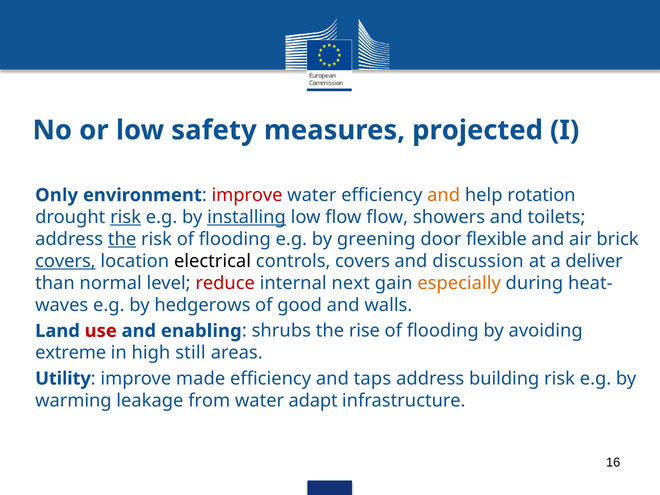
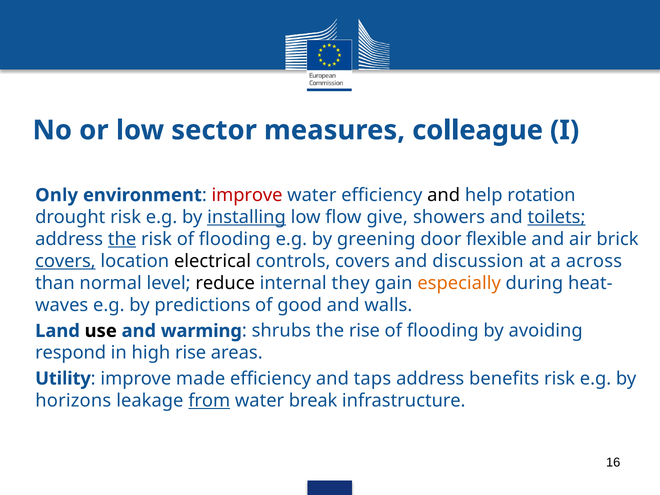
safety: safety -> sector (214, 130)
projected: projected -> colleague (478, 130)
and colour: orange -> black (444, 195)
risk underline: present -> none (126, 217)
flow flow: flow -> give (387, 217)
toilets underline: none -> present (556, 217)
deliver: deliver -> across (594, 261)
reduce colour: red -> black (225, 283)
next: next -> they (351, 283)
hedgerows: hedgerows -> predictions (202, 305)
use colour: red -> black (101, 331)
enabling: enabling -> warming (201, 331)
extreme: extreme -> respond (71, 353)
high still: still -> rise (191, 353)
building: building -> benefits (504, 379)
warming: warming -> horizons (73, 401)
from underline: none -> present (209, 401)
adapt: adapt -> break (313, 401)
